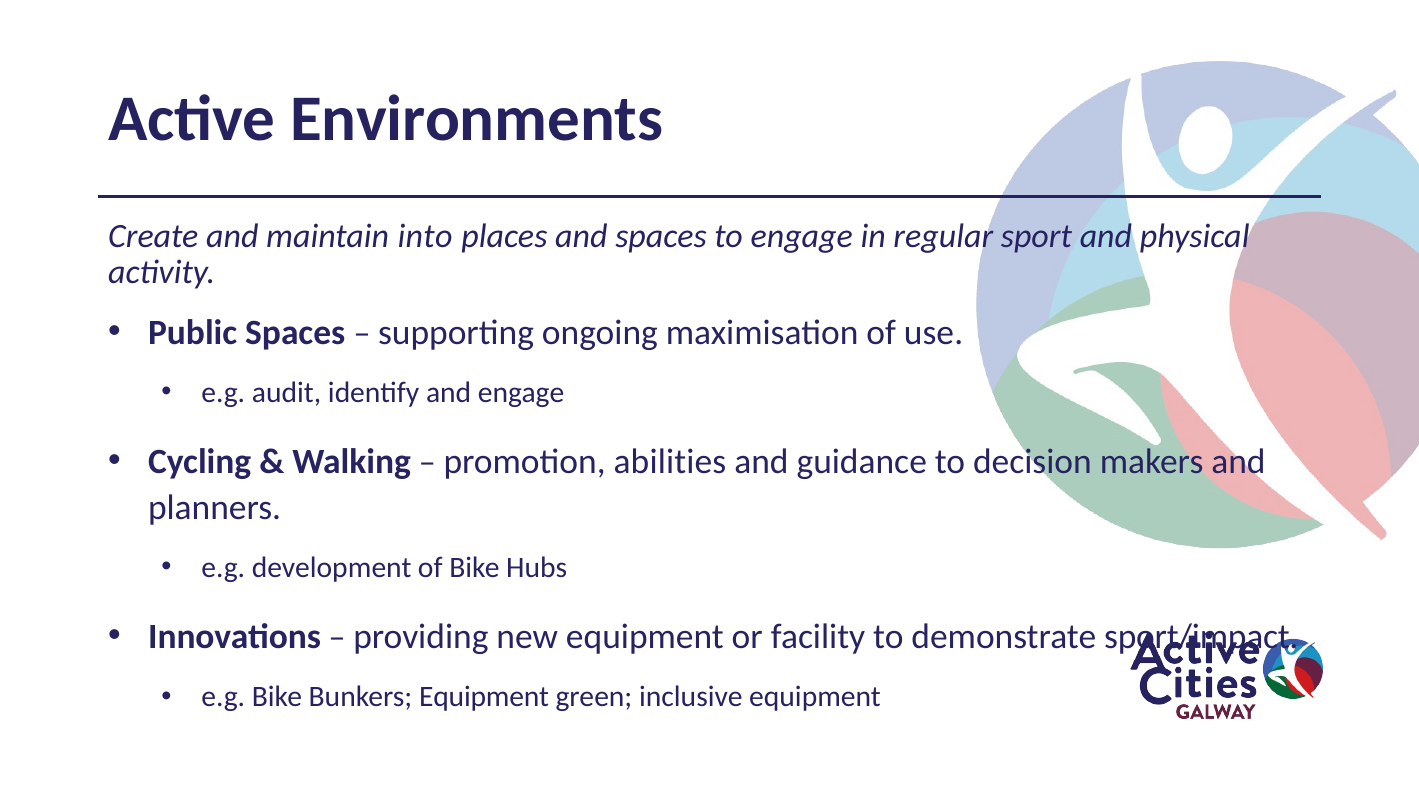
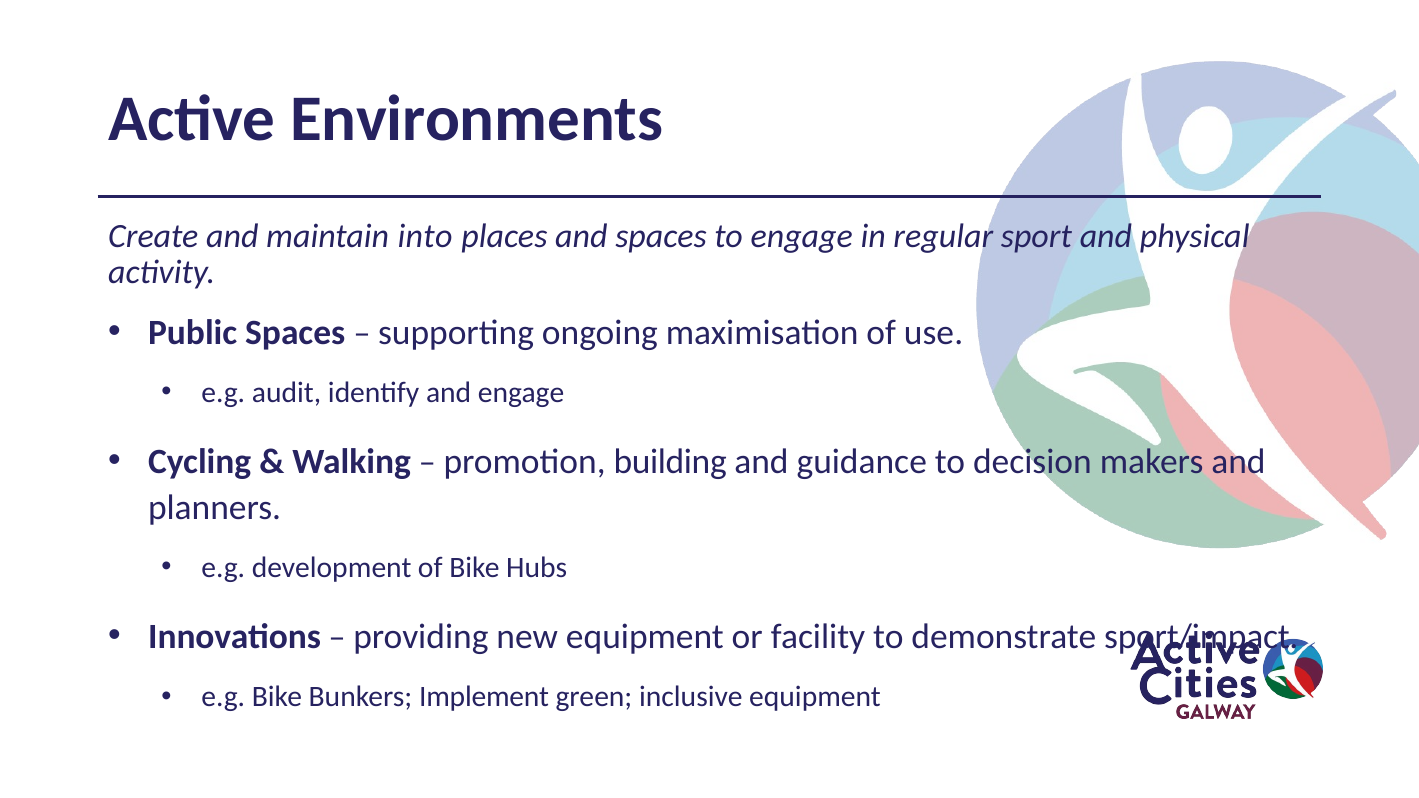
abilities: abilities -> building (670, 462)
Bunkers Equipment: Equipment -> Implement (484, 697)
